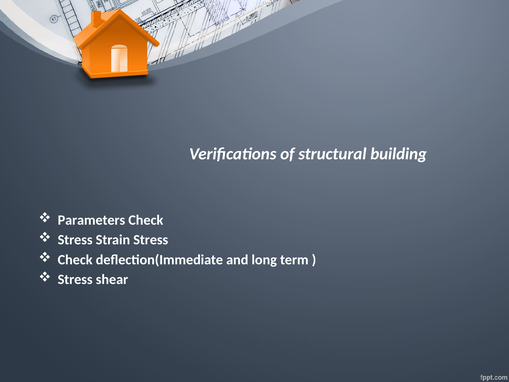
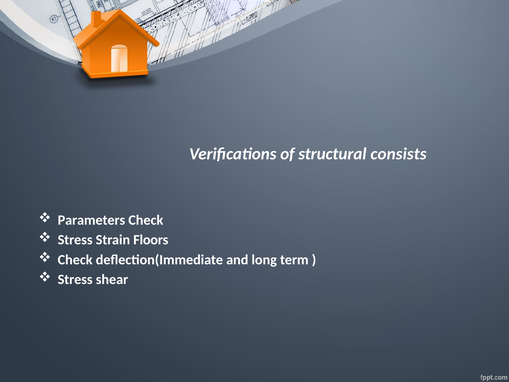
building: building -> consists (399, 154)
Strain Stress: Stress -> Floors (151, 240)
